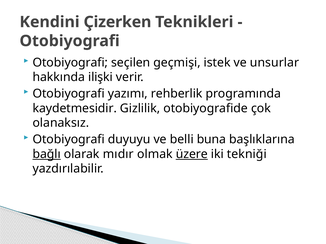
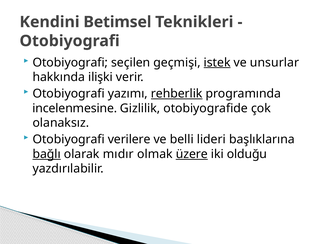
Çizerken: Çizerken -> Betimsel (117, 22)
istek underline: none -> present (217, 63)
rehberlik underline: none -> present (177, 94)
kaydetmesidir: kaydetmesidir -> incelenmesine (75, 108)
duyuyu: duyuyu -> verilere (129, 140)
buna: buna -> lideri (211, 140)
tekniği: tekniği -> olduğu (247, 154)
